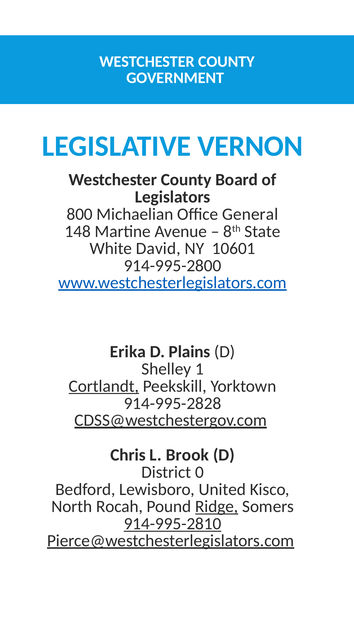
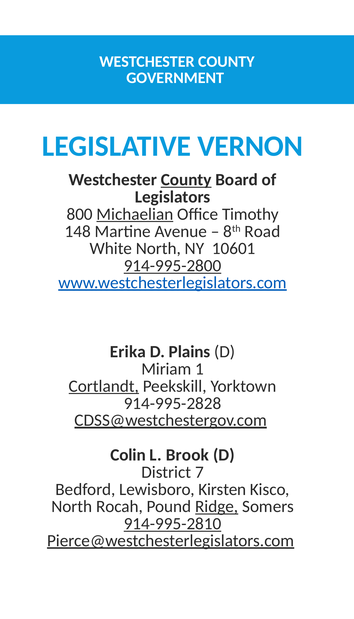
County underline: none -> present (186, 180)
Michaelian underline: none -> present (135, 214)
General: General -> Timothy (250, 214)
State: State -> Road (262, 232)
White David: David -> North (158, 249)
914-995-2800 underline: none -> present (173, 266)
Shelley: Shelley -> Miriam (166, 369)
Chris: Chris -> Colin (128, 455)
0: 0 -> 7 (199, 473)
United: United -> Kirsten (222, 490)
